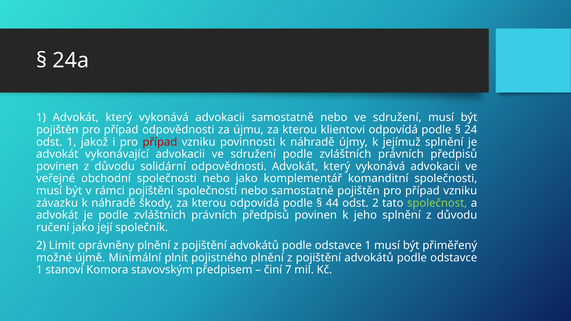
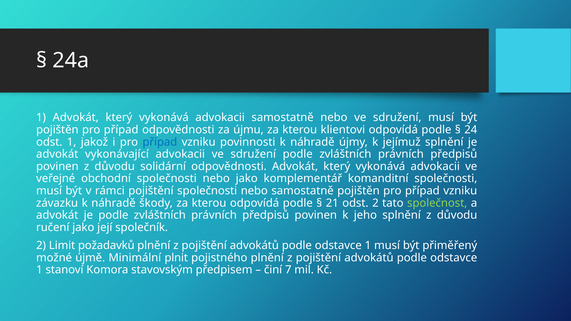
případ colour: red -> blue (160, 142)
44: 44 -> 21 (332, 203)
oprávněny: oprávněny -> požadavků (106, 246)
